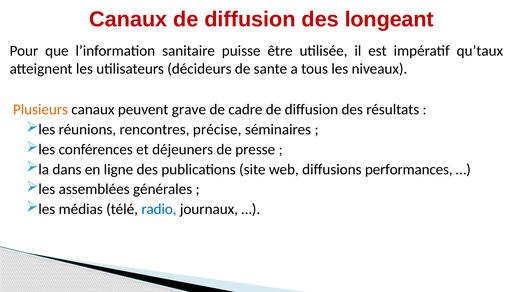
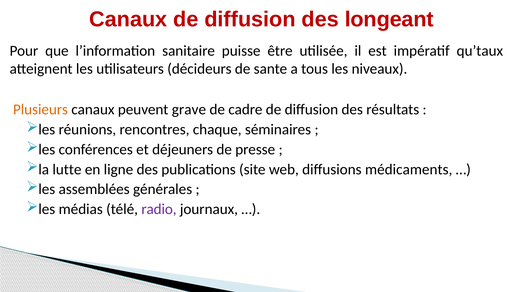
précise: précise -> chaque (217, 130)
dans: dans -> lutte (67, 169)
performances: performances -> médicaments (409, 169)
radio colour: blue -> purple (159, 209)
